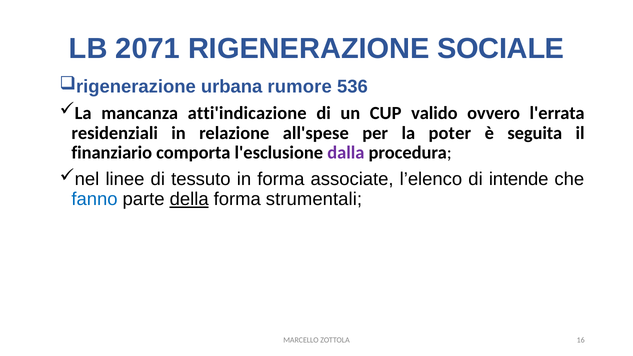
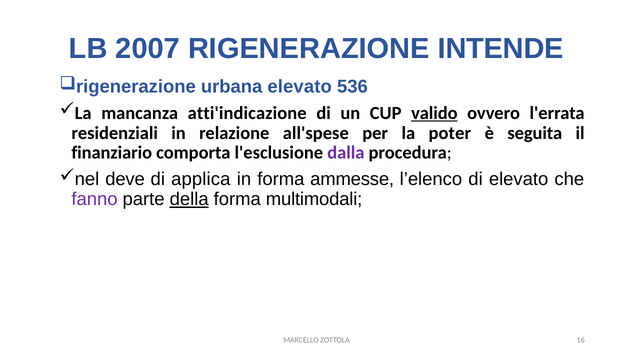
2071: 2071 -> 2007 (148, 49)
SOCIALE: SOCIALE -> INTENDE (501, 49)
urbana rumore: rumore -> elevato (300, 87)
valido underline: none -> present (434, 113)
linee: linee -> deve (125, 179)
tessuto: tessuto -> applica (201, 179)
associate: associate -> ammesse (352, 179)
di intende: intende -> elevato (519, 179)
fanno colour: blue -> purple (94, 199)
strumentali: strumentali -> multimodali (314, 199)
